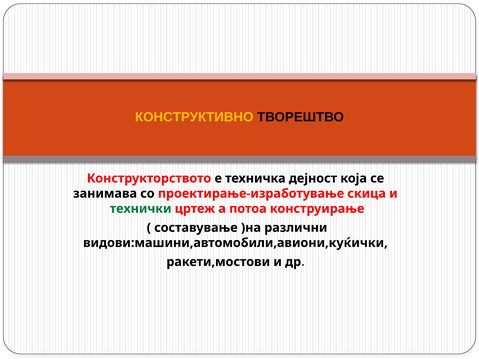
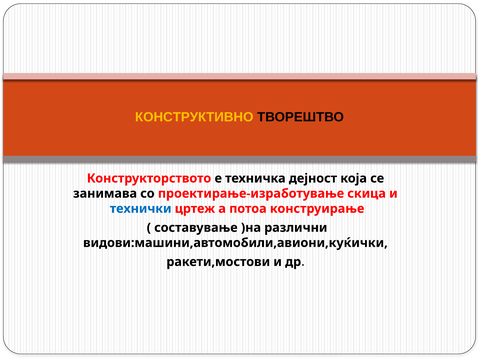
технички colour: green -> blue (141, 209)
